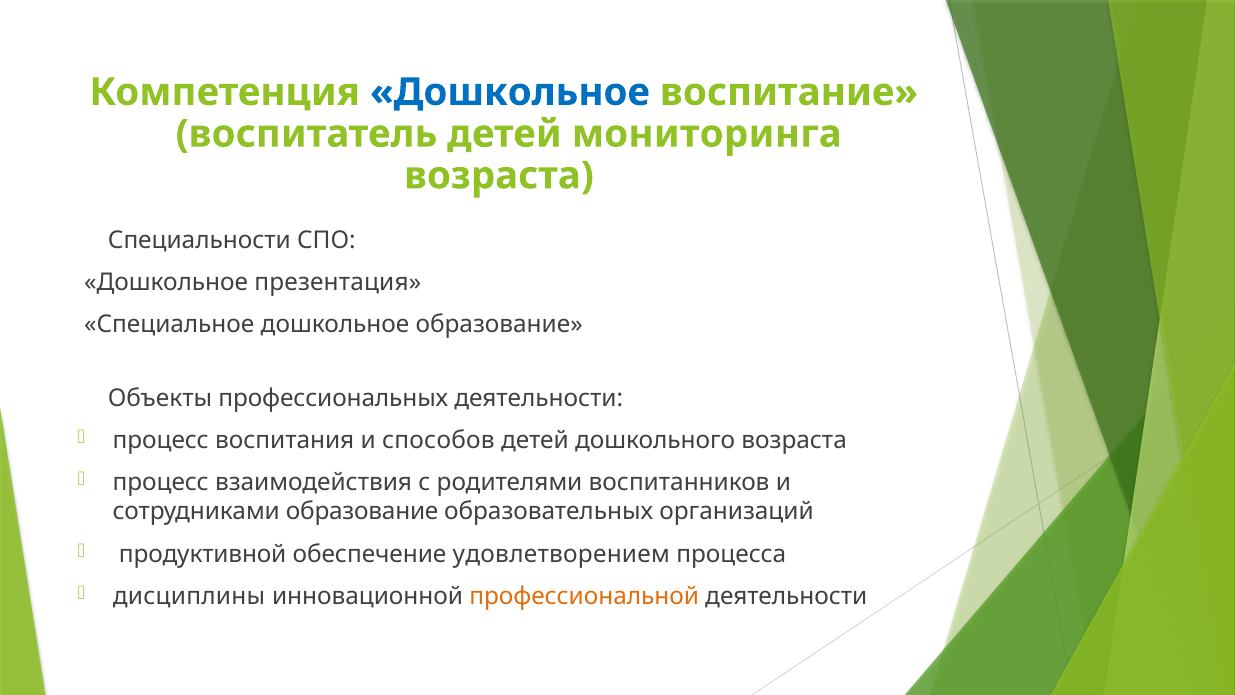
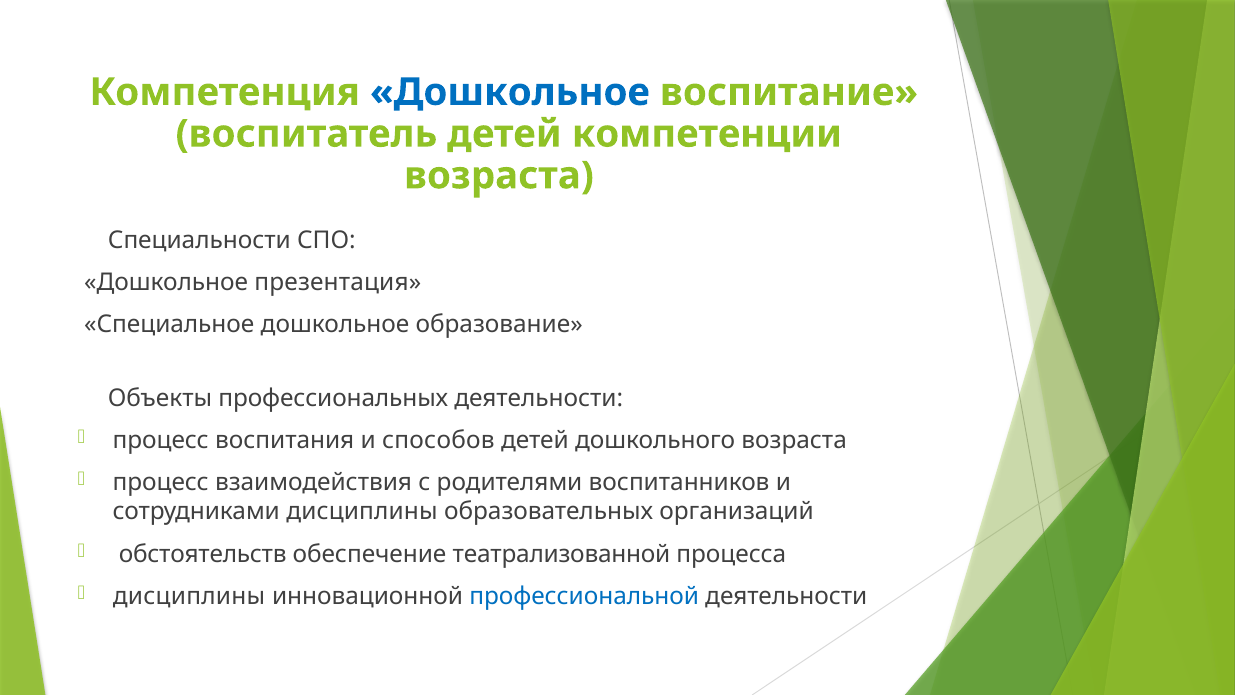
мониторинга: мониторинга -> компетенции (707, 134)
сотрудниками образование: образование -> дисциплины (362, 512)
продуктивной: продуктивной -> обстоятельств (203, 554)
удовлетворением: удовлетворением -> театрализованной (562, 554)
профессиональной colour: orange -> blue (584, 596)
